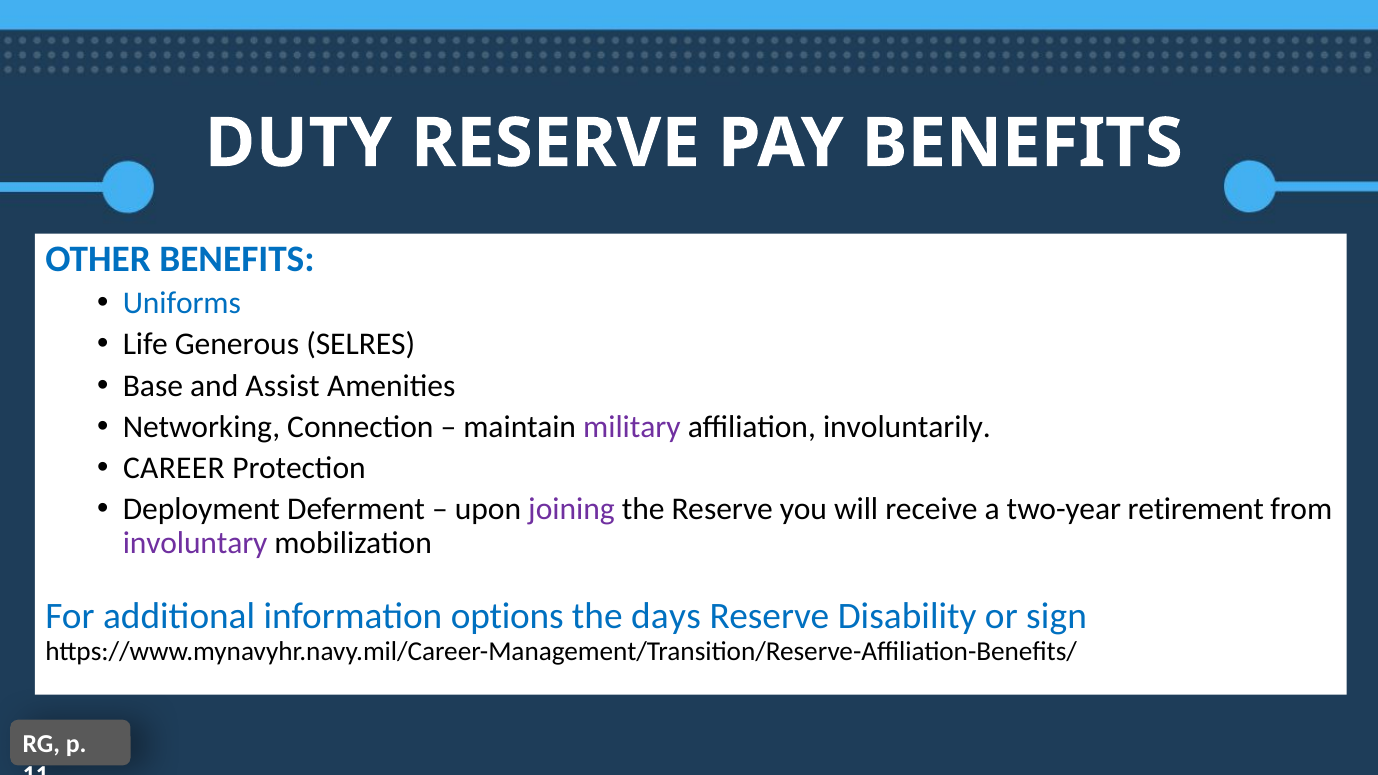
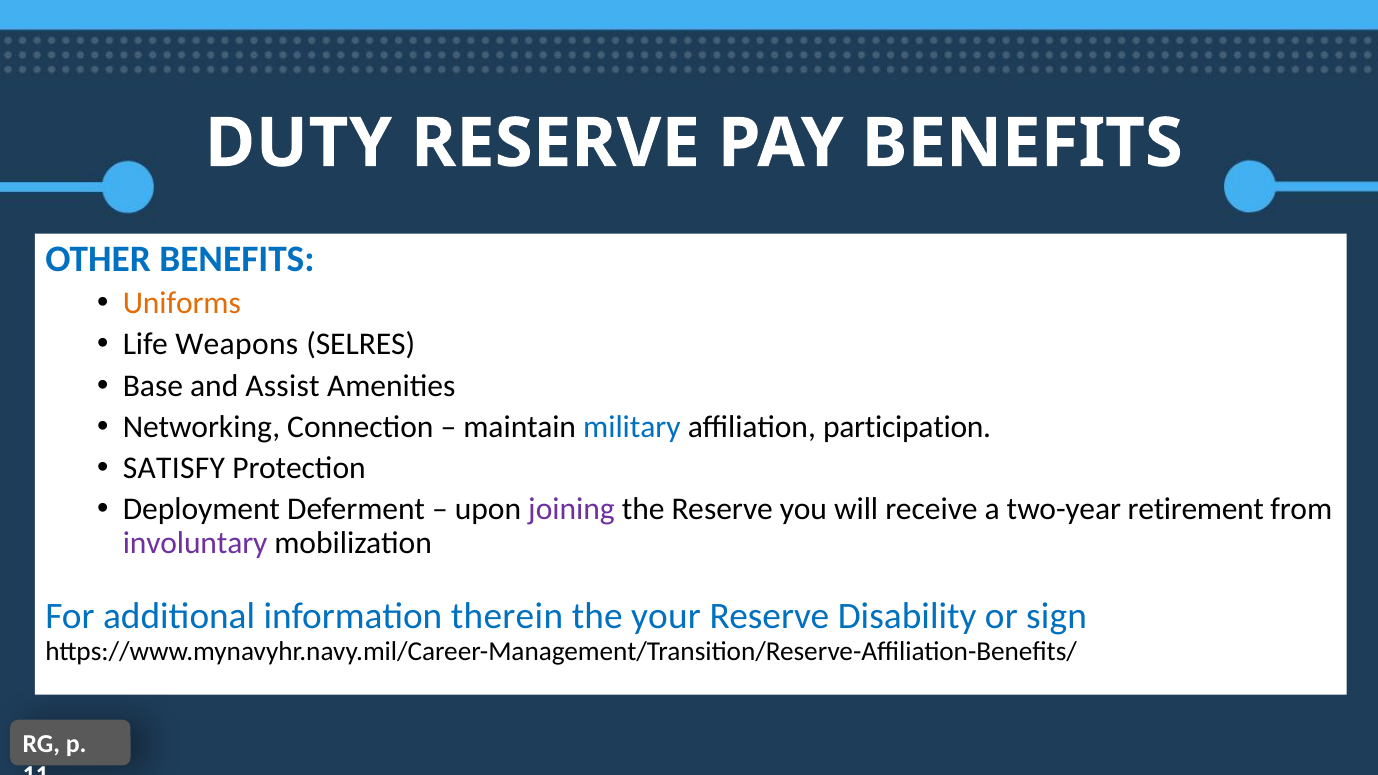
Uniforms colour: blue -> orange (182, 303)
Generous: Generous -> Weapons (237, 344)
military colour: purple -> blue (632, 427)
involuntarily: involuntarily -> participation (907, 427)
CAREER: CAREER -> SATISFY (174, 468)
options: options -> therein (507, 616)
days: days -> your (666, 616)
